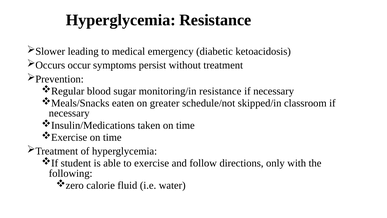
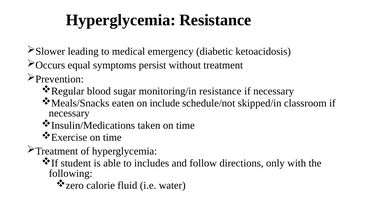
occur: occur -> equal (79, 65)
greater: greater -> include (165, 103)
exercise: exercise -> includes (152, 163)
